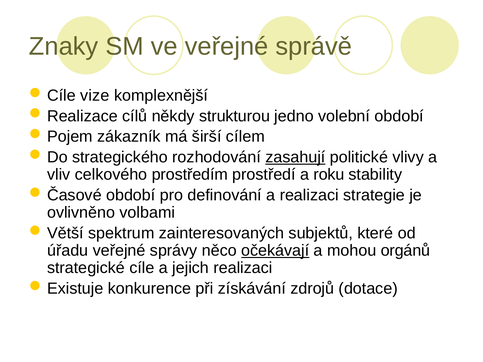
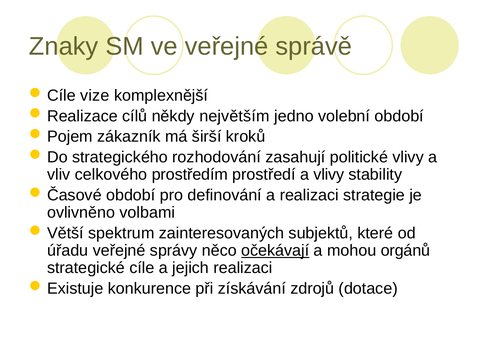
strukturou: strukturou -> největším (234, 116)
cílem: cílem -> kroků (246, 137)
zasahují underline: present -> none (295, 157)
a roku: roku -> vlivy (329, 175)
